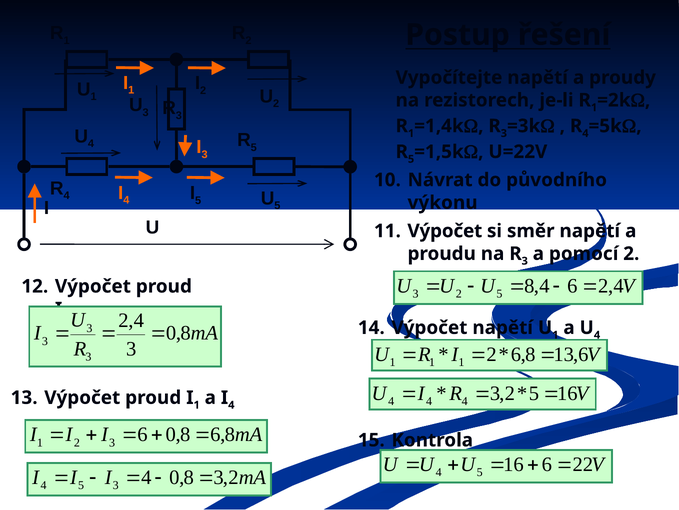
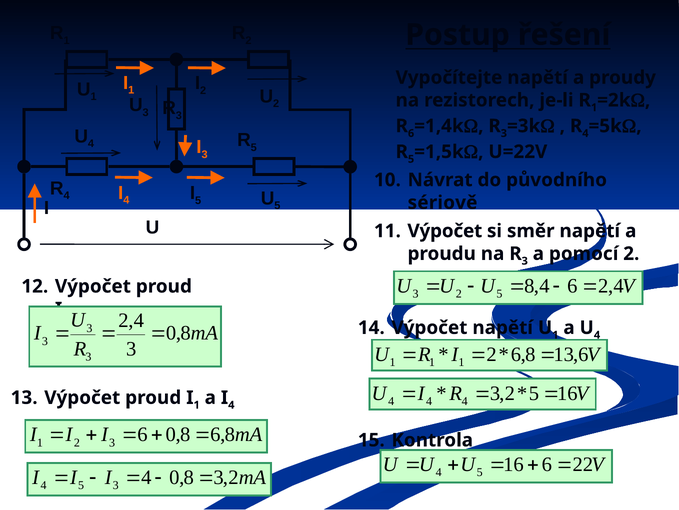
1: 1 -> 6 (411, 133)
výkonu: výkonu -> sériově (443, 202)
